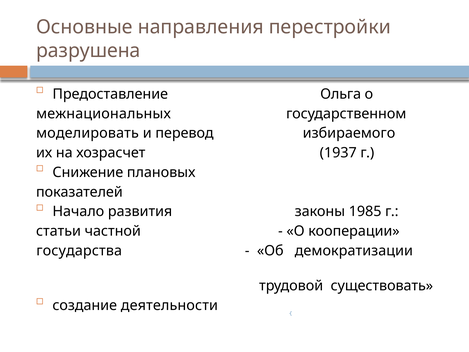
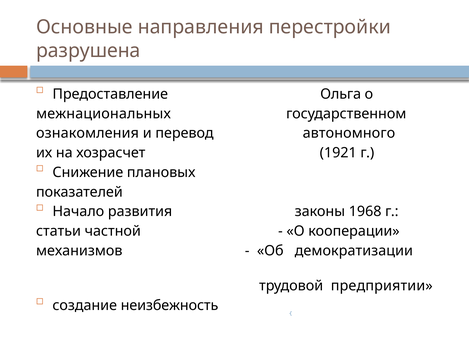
моделировать: моделировать -> ознакомления (87, 133)
избираемого: избираемого -> автономного (349, 133)
1937: 1937 -> 1921 (338, 153)
1985: 1985 -> 1968 (365, 211)
государства: государства -> механизмов (79, 251)
существовать: существовать -> предприятии (382, 286)
деятельности: деятельности -> неизбежность (170, 305)
